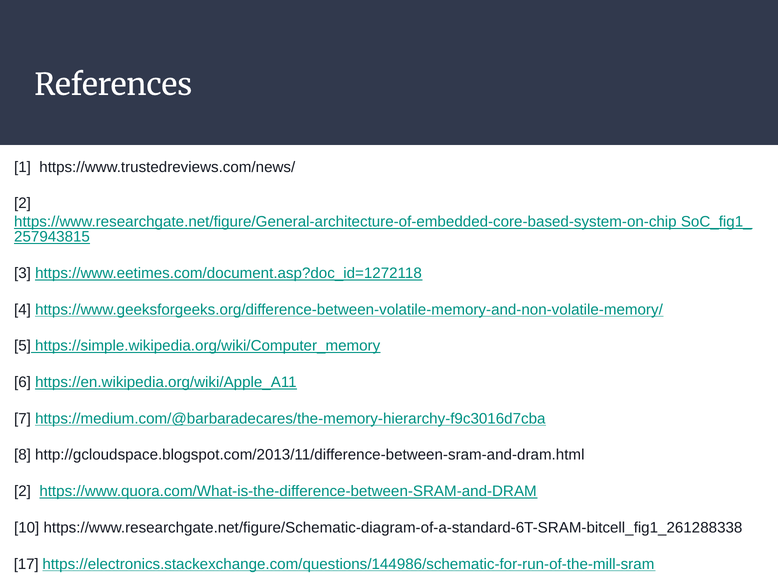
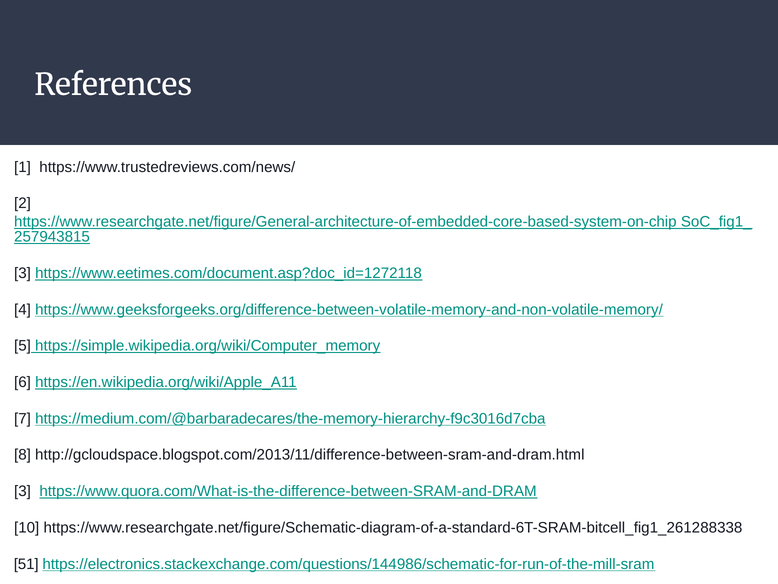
2: 2 -> 3 (23, 491)
17: 17 -> 51 (26, 564)
